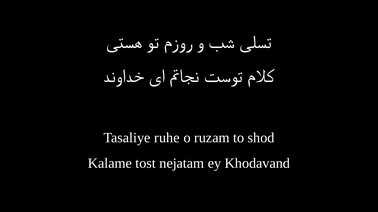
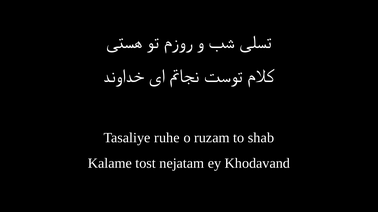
shod: shod -> shab (261, 138)
